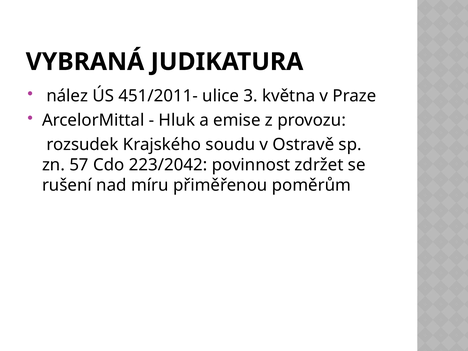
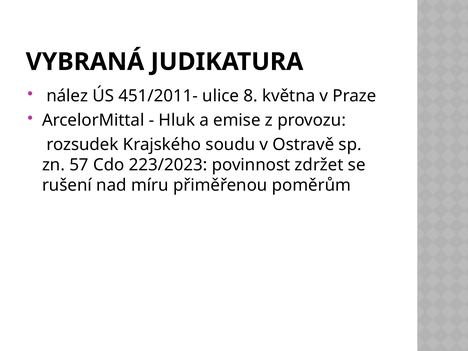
3: 3 -> 8 (251, 96)
223/2042: 223/2042 -> 223/2023 (168, 165)
